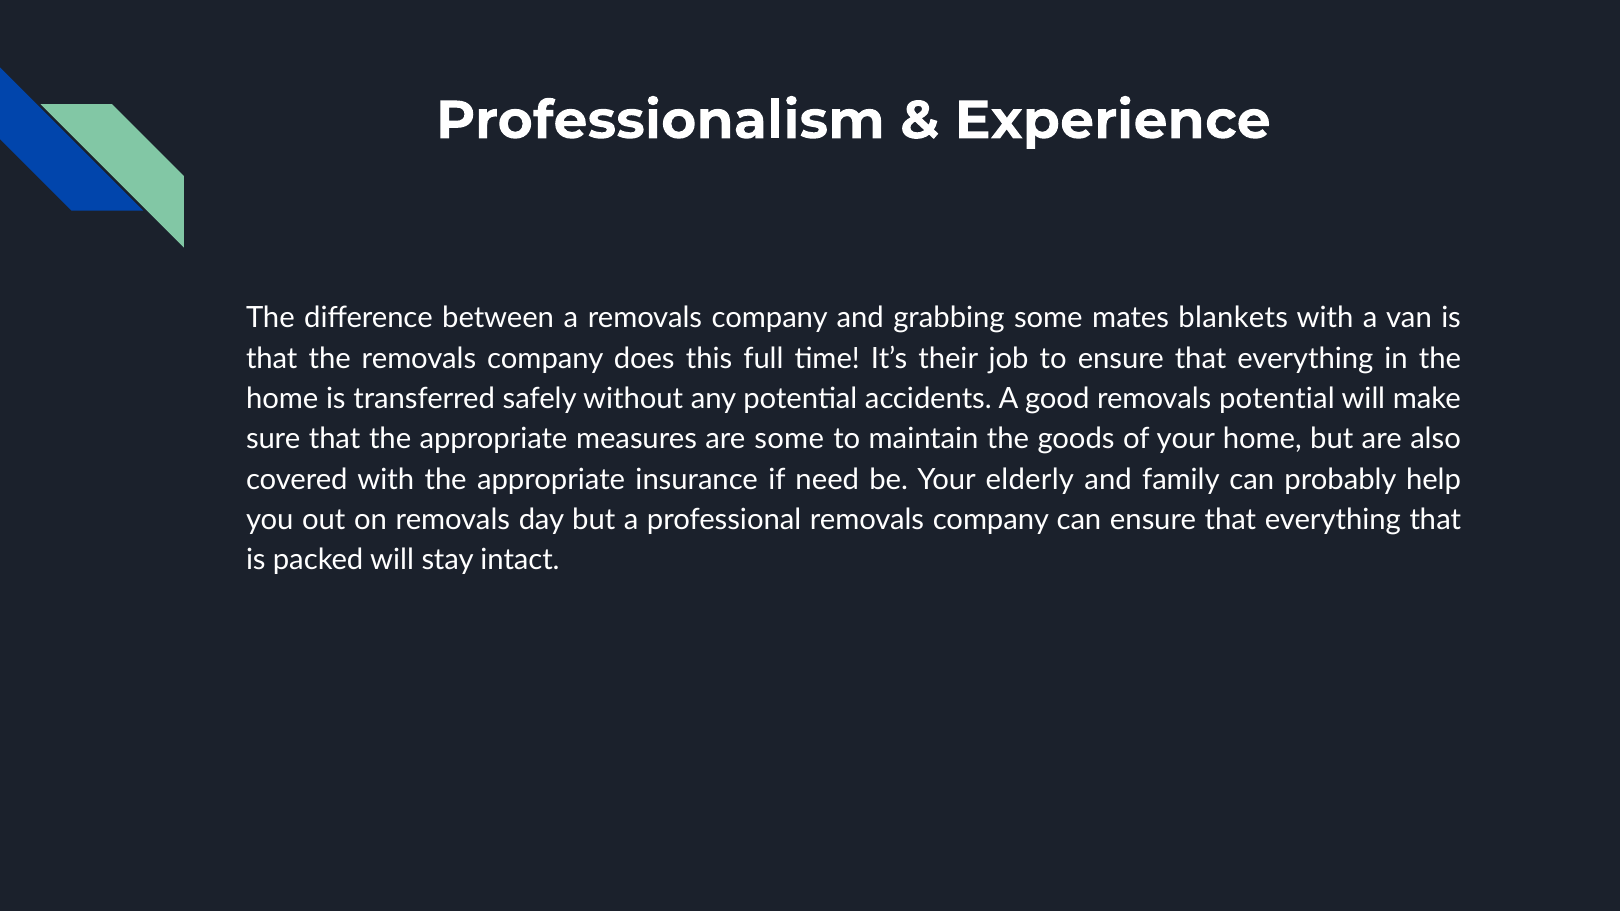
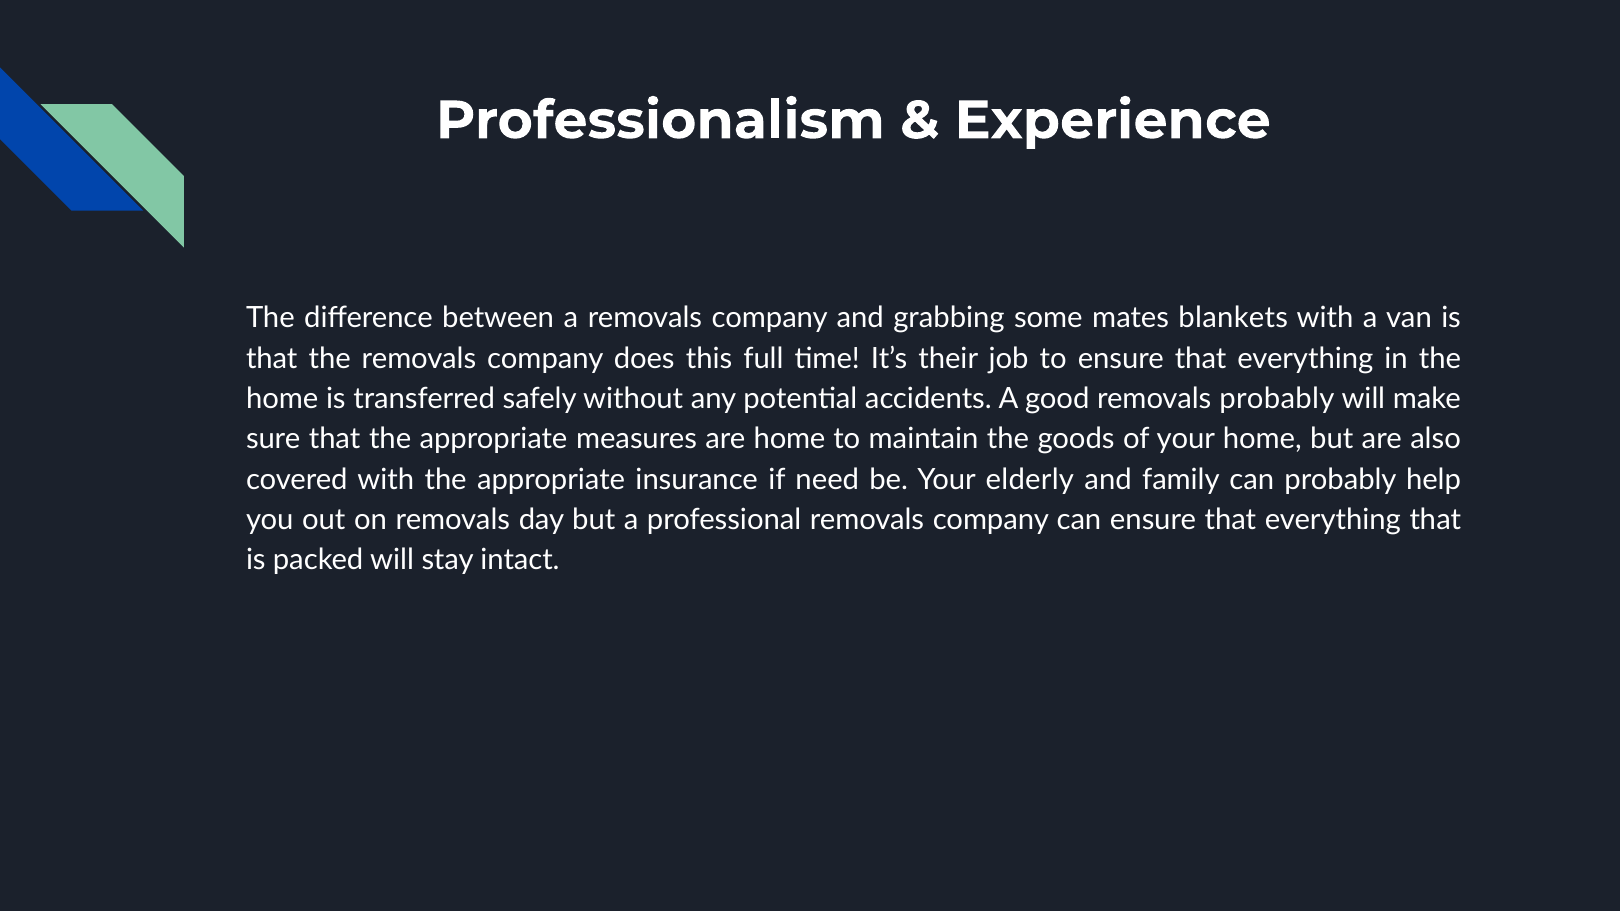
removals potential: potential -> probably (1277, 399)
are some: some -> home (790, 439)
